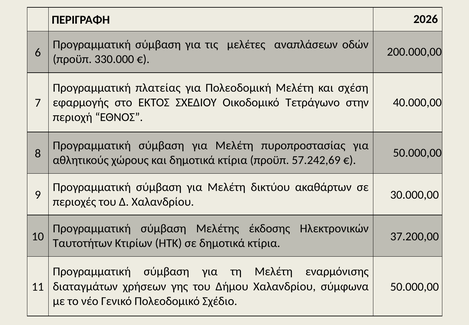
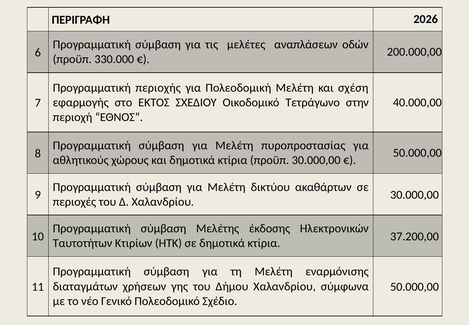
πλατείας: πλατείας -> περιοχής (158, 88)
προϋπ 57.242,69: 57.242,69 -> 30.000,00 (316, 160)
